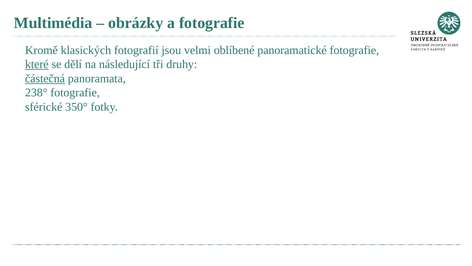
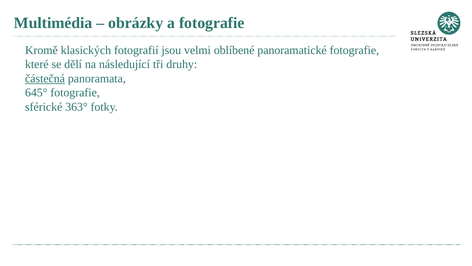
které underline: present -> none (37, 64)
238°: 238° -> 645° (36, 93)
350°: 350° -> 363° (76, 107)
